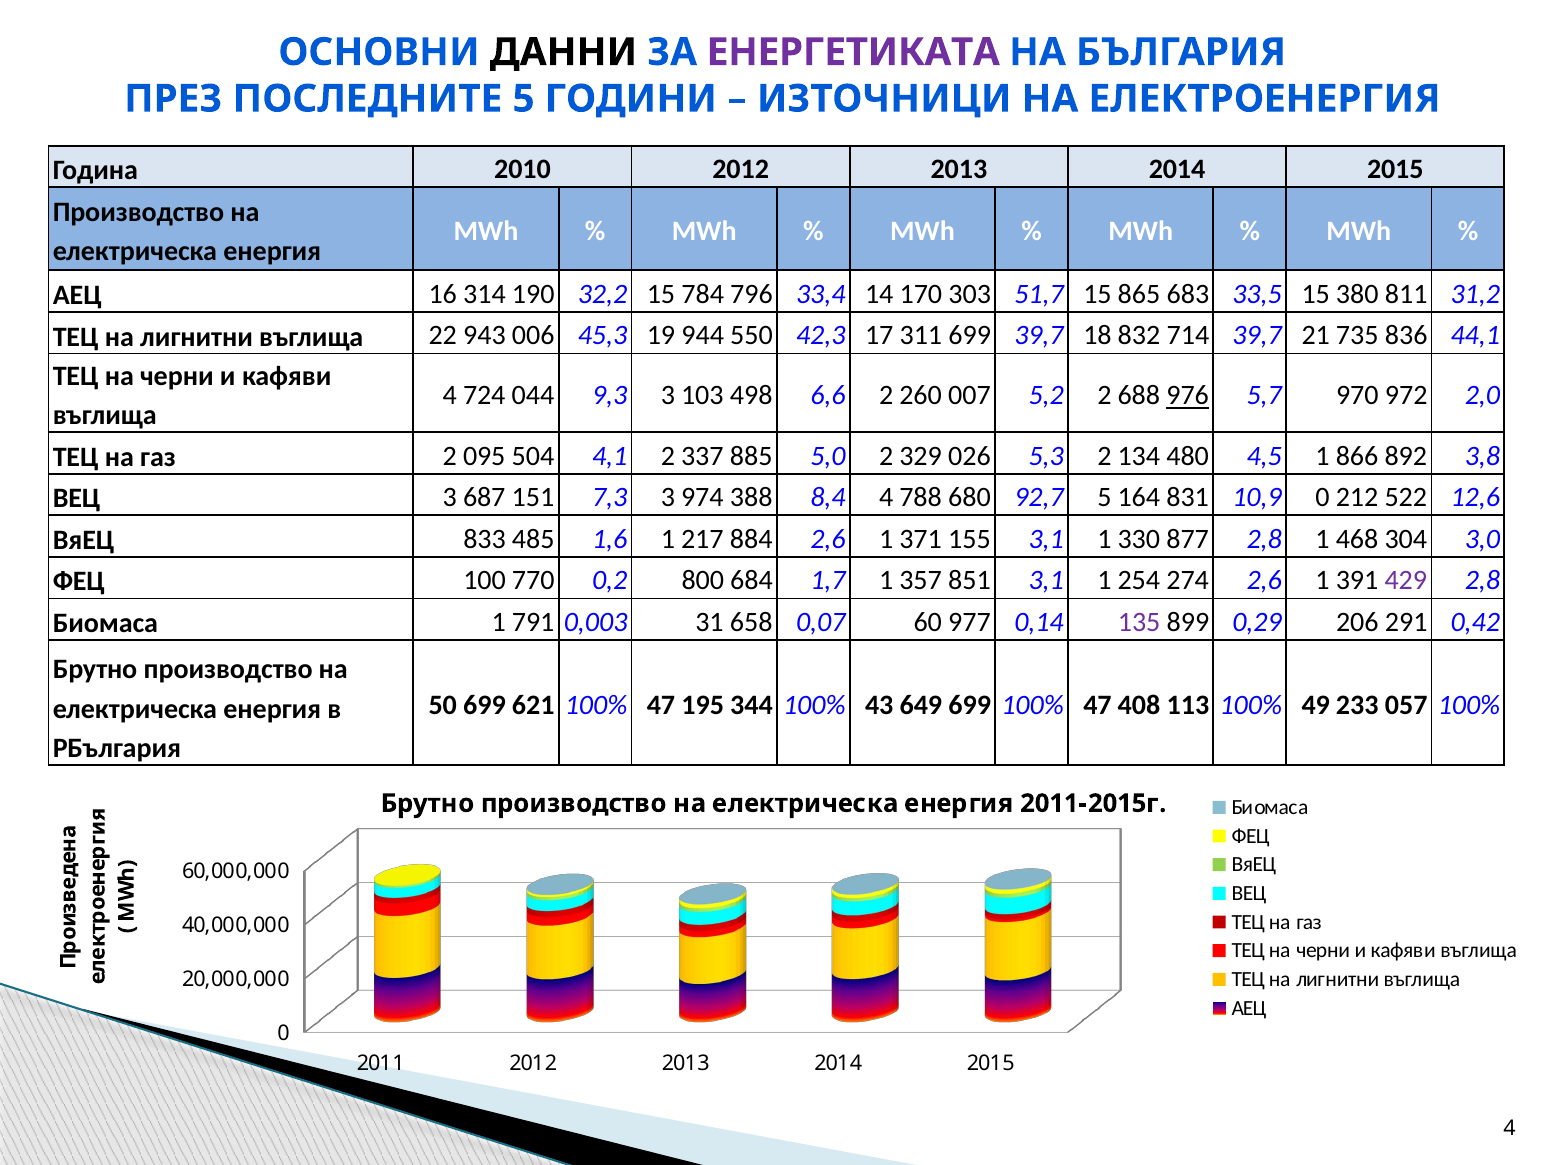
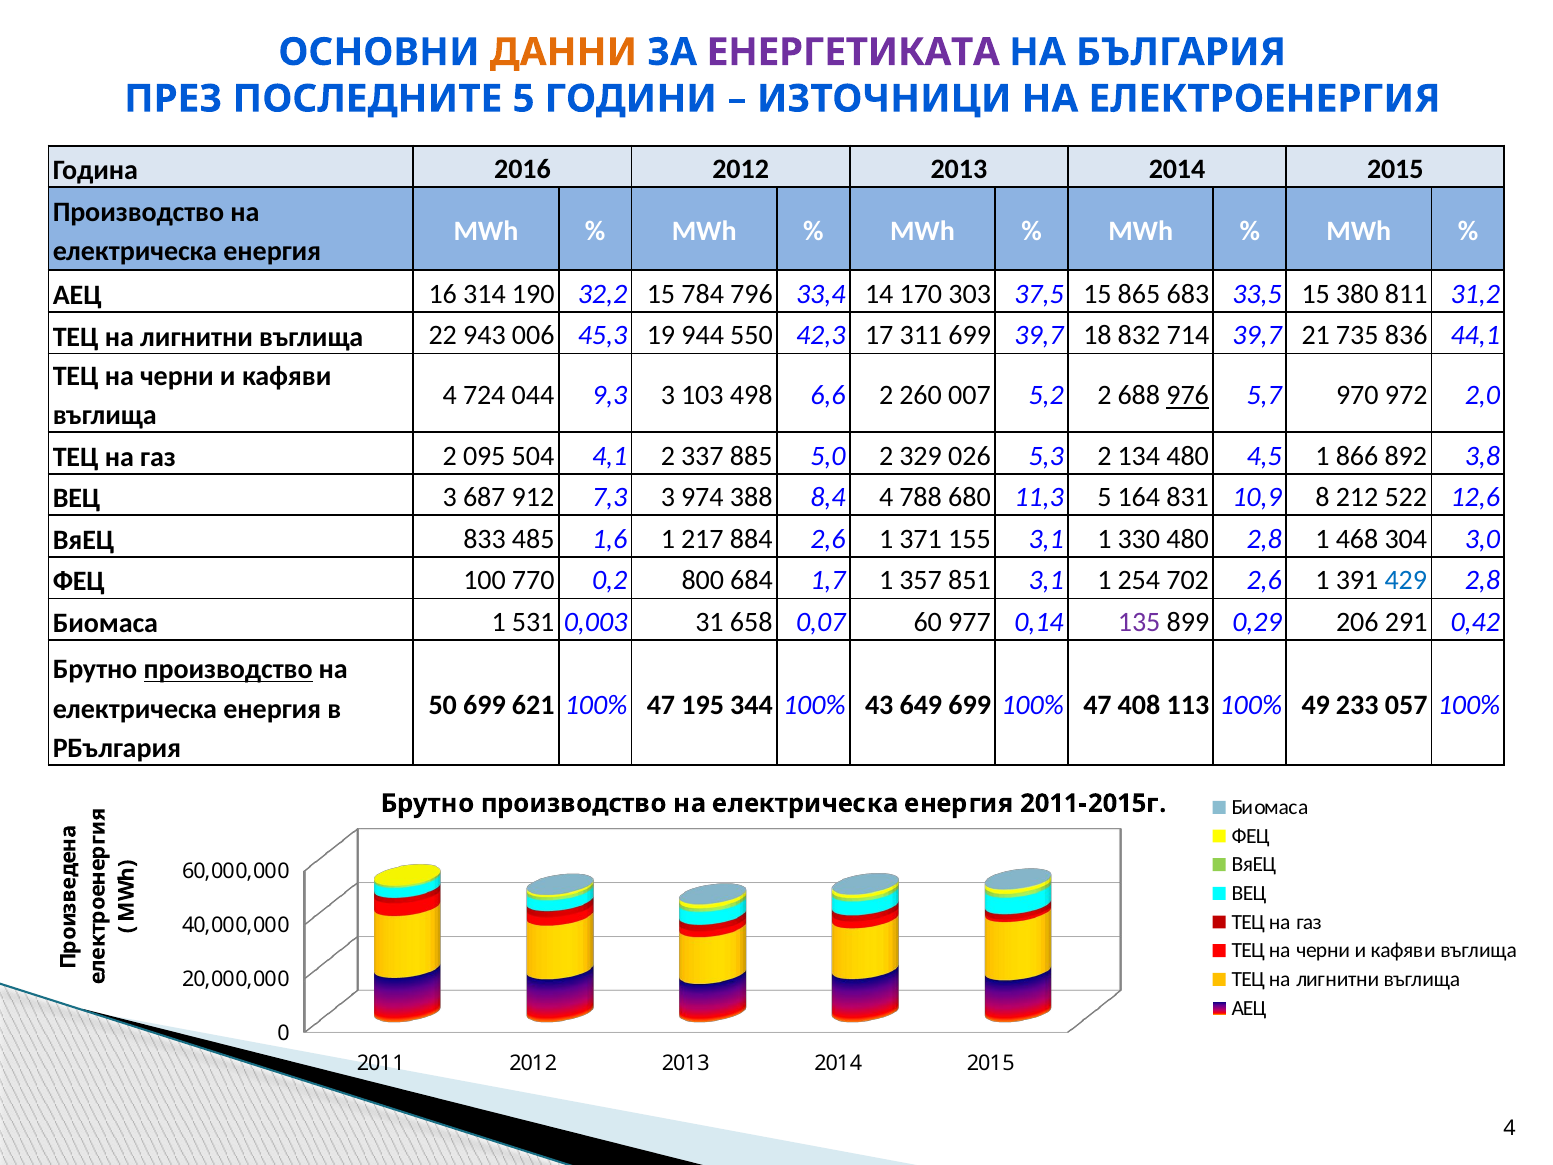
ДАННИ colour: black -> orange (563, 52)
2010: 2010 -> 2016 (522, 169)
51,7: 51,7 -> 37,5 (1039, 294)
151: 151 -> 912 (533, 497)
92,7: 92,7 -> 11,3 (1039, 497)
10,9 0: 0 -> 8 (1323, 497)
330 877: 877 -> 480 (1188, 539)
274: 274 -> 702 (1188, 580)
429 colour: purple -> blue (1406, 580)
791: 791 -> 531 (533, 622)
производство underline: none -> present (228, 669)
